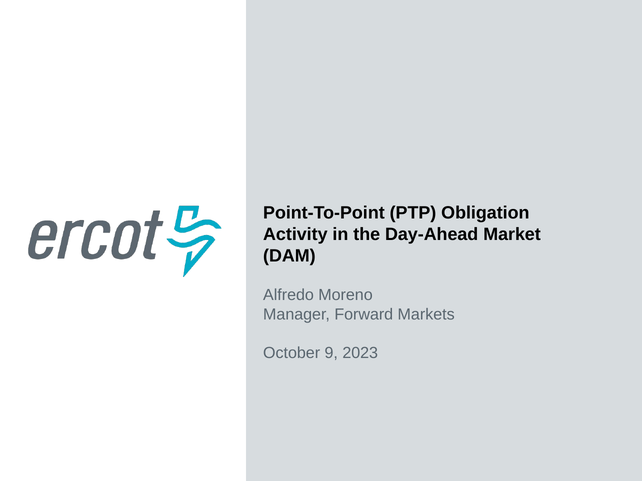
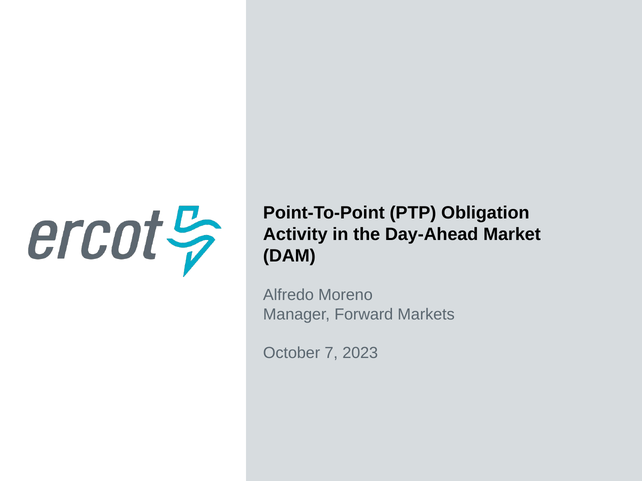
9: 9 -> 7 (331, 353)
